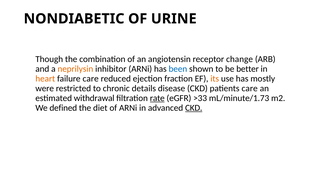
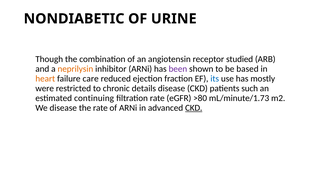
change: change -> studied (240, 59)
been colour: blue -> purple (178, 69)
better: better -> based (247, 69)
its colour: orange -> blue (215, 79)
patients care: care -> such (250, 89)
withdrawal: withdrawal -> continuing (94, 98)
rate underline: present -> none (157, 98)
>33: >33 -> >80 (200, 98)
We defined: defined -> disease (63, 108)
the diet: diet -> rate (100, 108)
